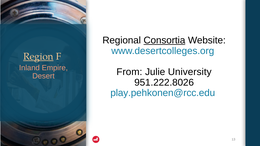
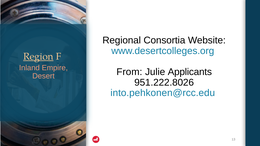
Consortia underline: present -> none (164, 40)
University: University -> Applicants (190, 72)
play.pehkonen@rcc.edu: play.pehkonen@rcc.edu -> into.pehkonen@rcc.edu (163, 93)
